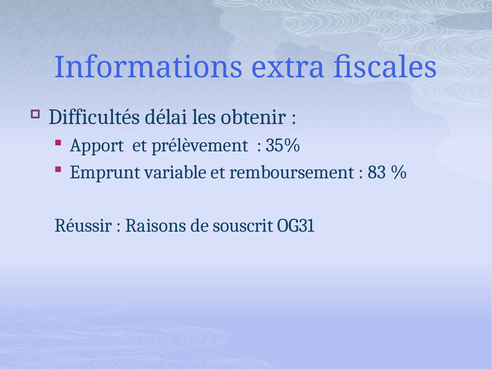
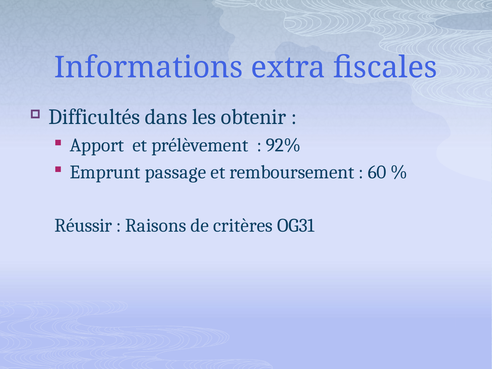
délai: délai -> dans (166, 117)
35%: 35% -> 92% (283, 145)
variable: variable -> passage (175, 172)
83: 83 -> 60 (377, 172)
souscrit: souscrit -> critères (243, 226)
